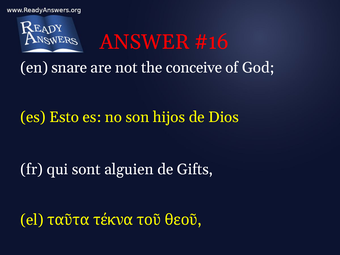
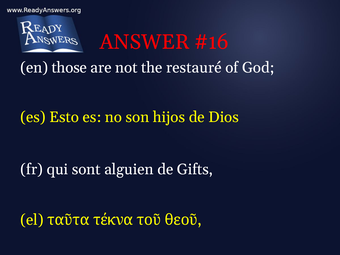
snare: snare -> those (69, 68)
conceive: conceive -> restauré (194, 68)
